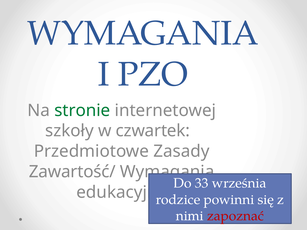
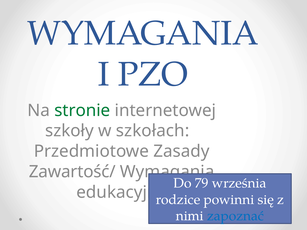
czwartek: czwartek -> szkołach (153, 131)
33: 33 -> 79 (202, 183)
zapoznać colour: red -> blue (236, 216)
